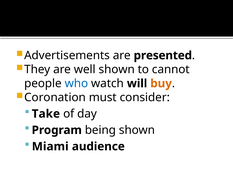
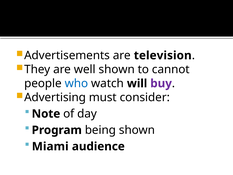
presented: presented -> television (163, 55)
buy colour: orange -> purple (161, 83)
Coronation: Coronation -> Advertising (55, 97)
Take: Take -> Note (46, 114)
